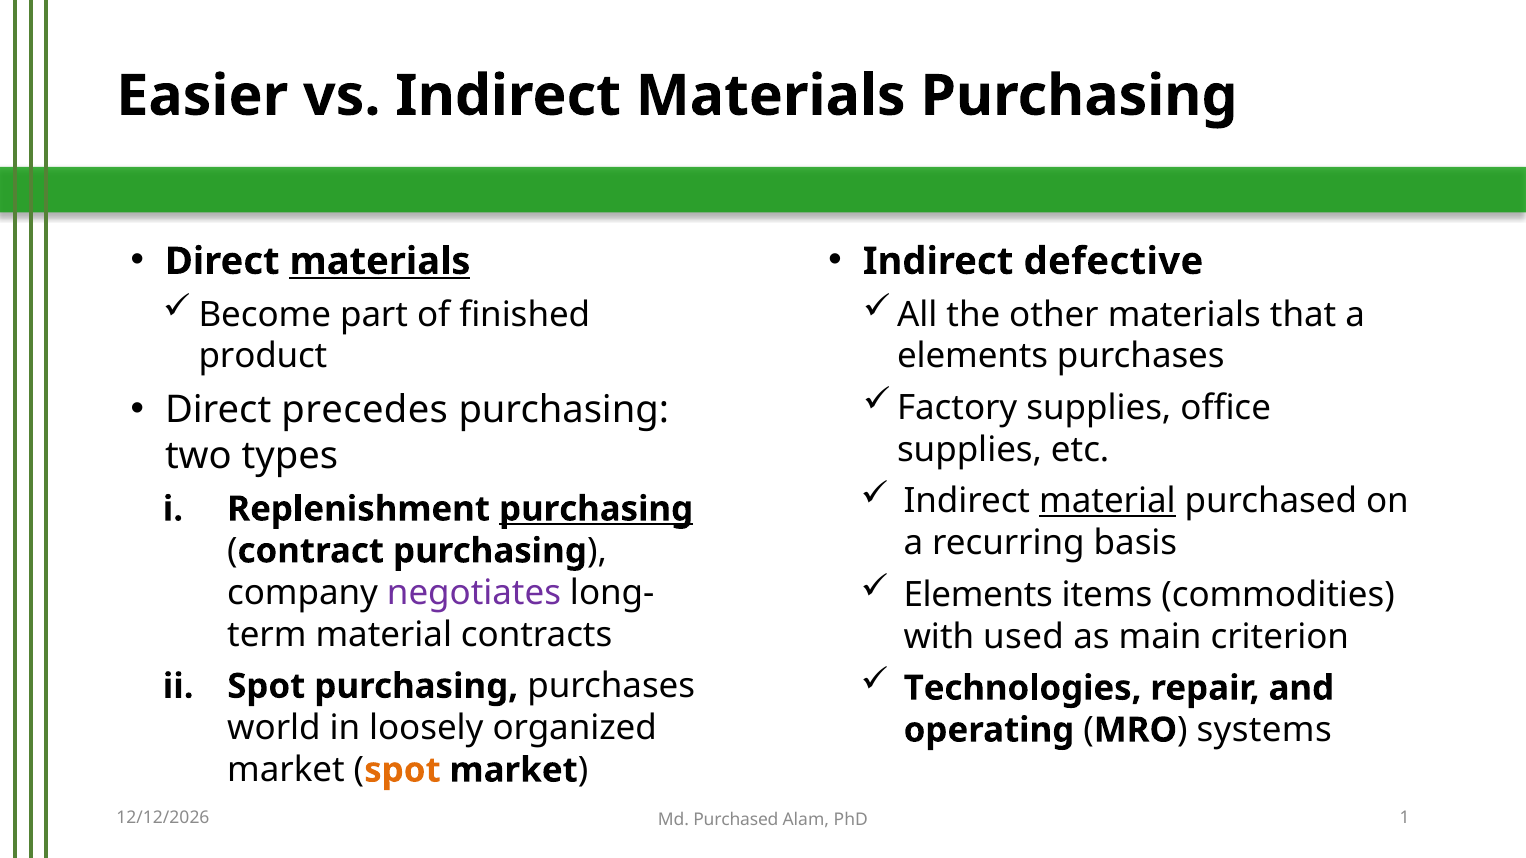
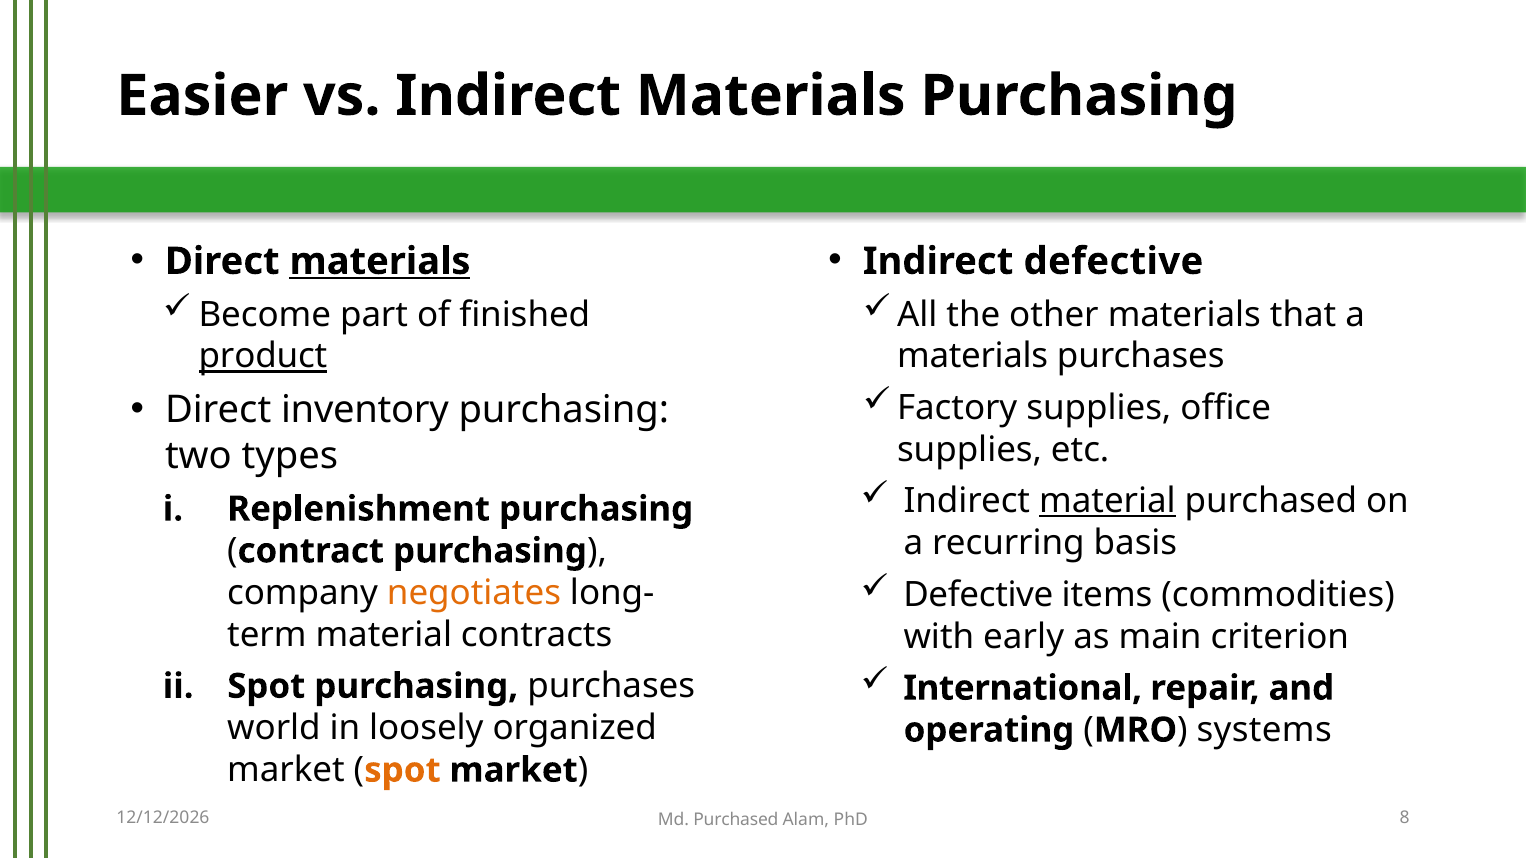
product underline: none -> present (263, 357)
elements: elements -> materials (973, 357)
precedes: precedes -> inventory (365, 410)
purchasing underline: present -> none (596, 509)
Elements: Elements -> Defective (978, 595)
negotiates colour: purple -> orange (474, 593)
used: used -> early (1024, 637)
Technologies: Technologies -> International (1023, 688)
1: 1 -> 8 (1405, 818)
